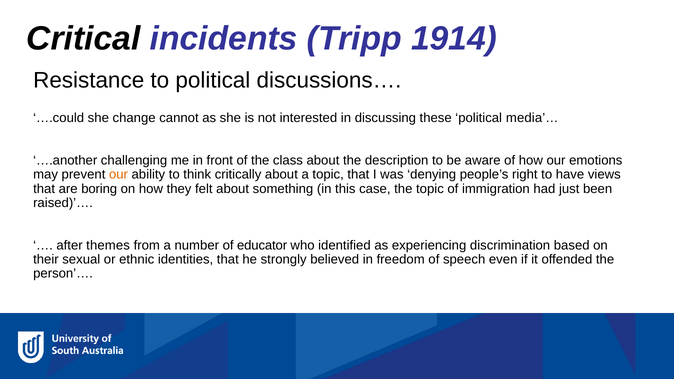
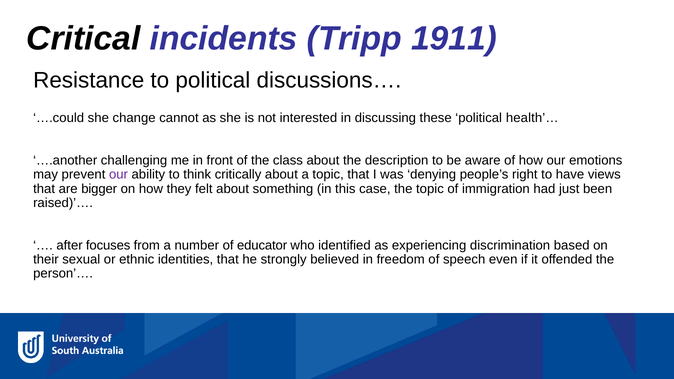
1914: 1914 -> 1911 (454, 39)
media’…: media’… -> health’… (532, 118)
our colour: orange -> purple (118, 175)
boring: boring -> bigger (99, 189)
themes: themes -> focuses (108, 245)
